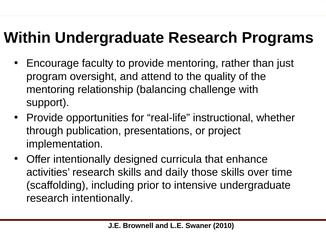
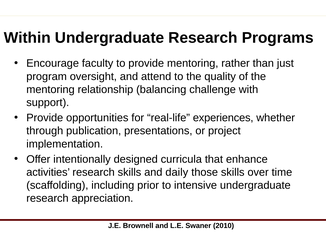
instructional: instructional -> experiences (223, 118)
research intentionally: intentionally -> appreciation (102, 198)
